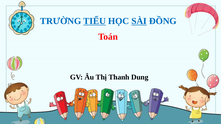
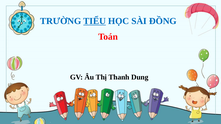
SÀI underline: present -> none (139, 21)
